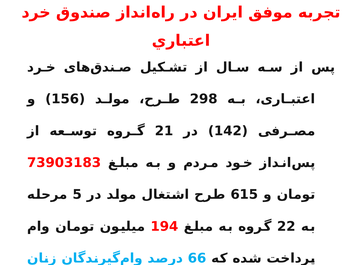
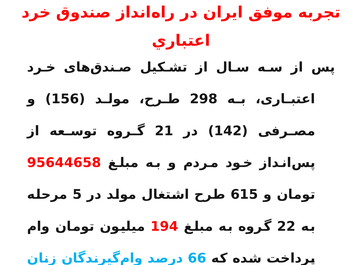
73903183: 73903183 -> 95644658 (64, 163)
